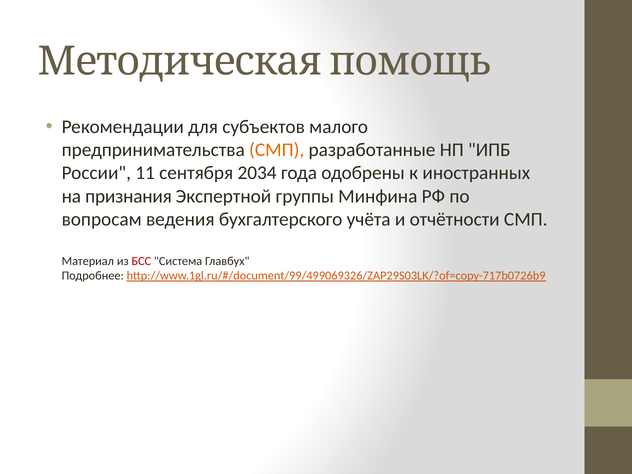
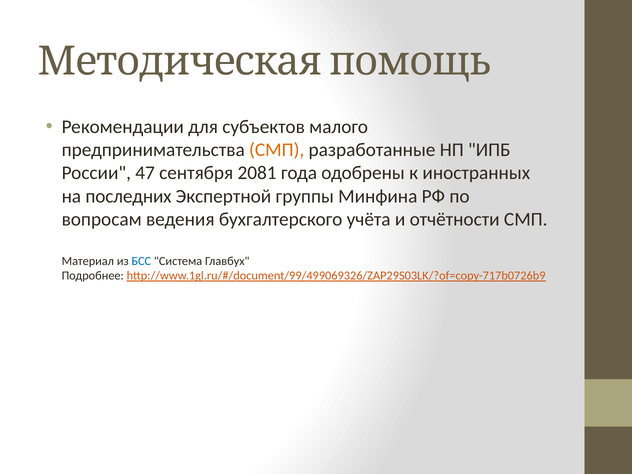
11: 11 -> 47 (145, 173)
2034: 2034 -> 2081 (257, 173)
признания: признания -> последних (129, 196)
БСС colour: red -> blue (141, 261)
